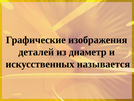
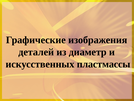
называется: называется -> пластмассы (104, 64)
